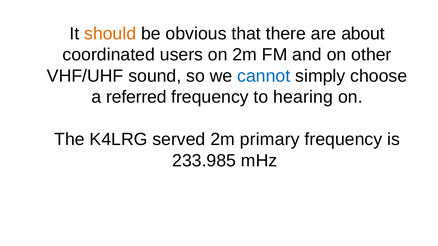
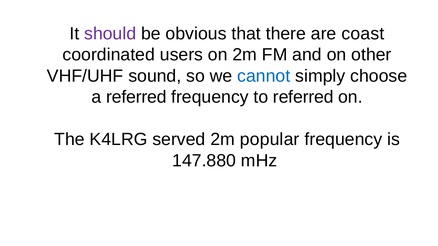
should colour: orange -> purple (110, 34)
about: about -> coast (363, 34)
to hearing: hearing -> referred (303, 97)
primary: primary -> popular (270, 140)
233.985: 233.985 -> 147.880 (204, 161)
